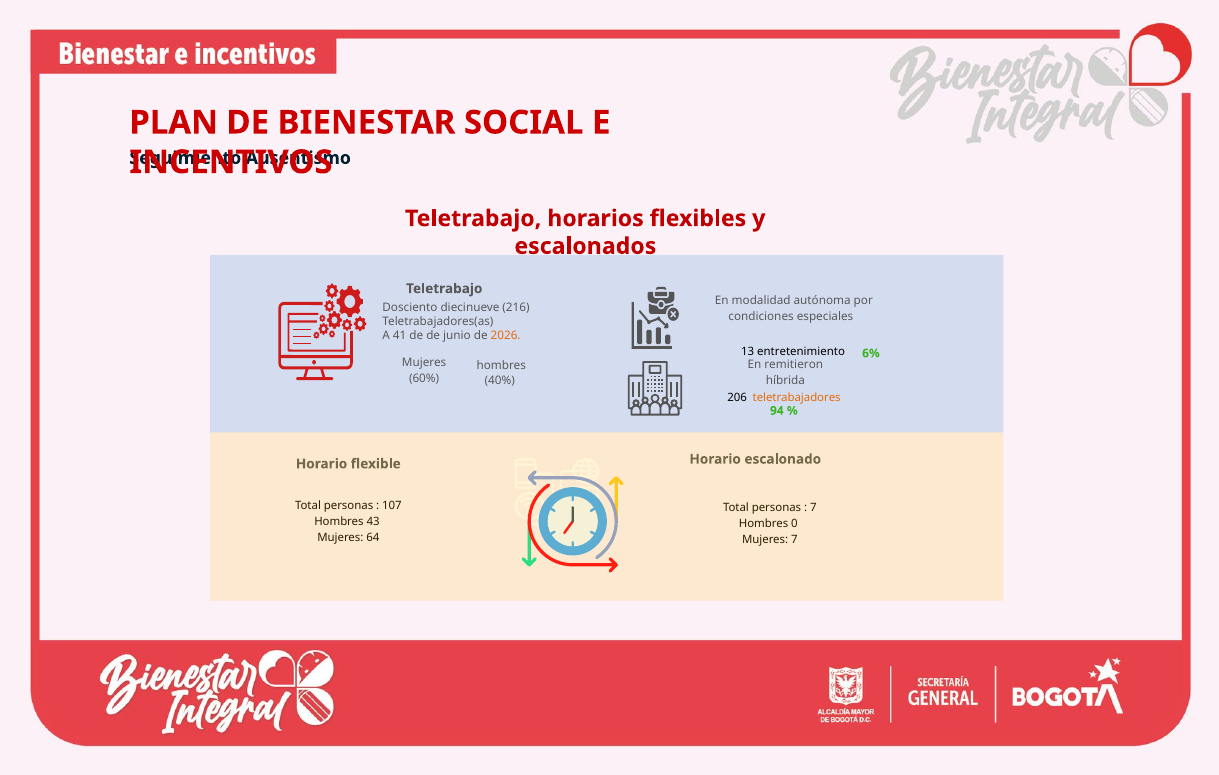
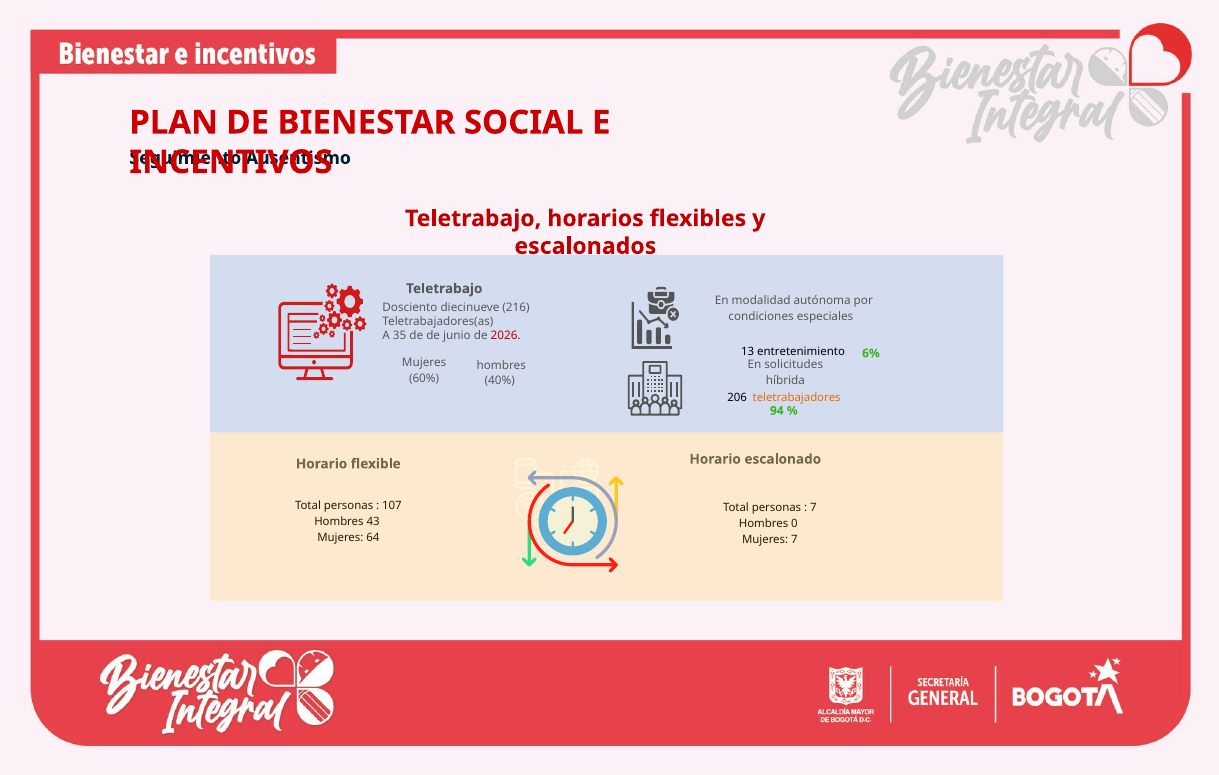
41: 41 -> 35 (400, 336)
2026 colour: orange -> red (506, 336)
remitieron: remitieron -> solicitudes (794, 365)
